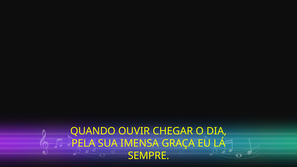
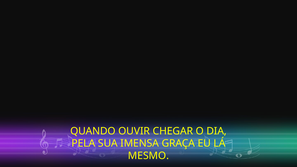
SEMPRE: SEMPRE -> MESMO (148, 156)
